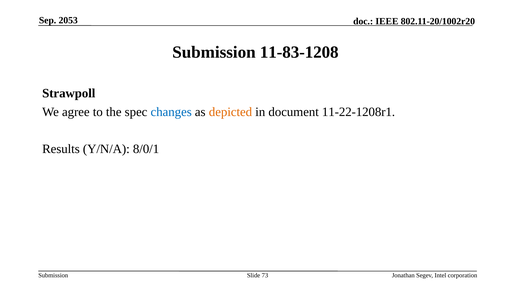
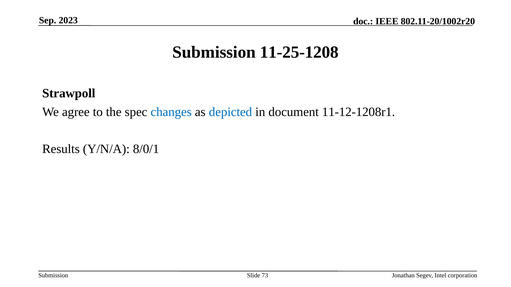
2053: 2053 -> 2023 (68, 20)
11-83-1208: 11-83-1208 -> 11-25-1208 (299, 52)
depicted colour: orange -> blue (231, 112)
11-22-1208r1: 11-22-1208r1 -> 11-12-1208r1 (359, 112)
